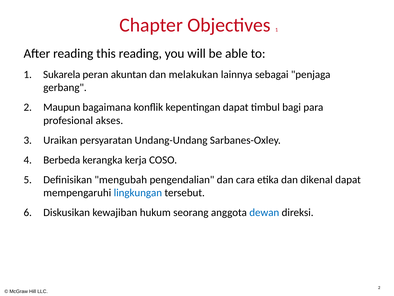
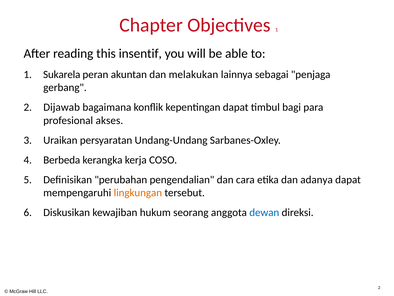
this reading: reading -> insentif (140, 53)
Maupun: Maupun -> Dijawab (62, 107)
mengubah: mengubah -> perubahan (121, 179)
dikenal: dikenal -> adanya (317, 179)
lingkungan colour: blue -> orange (138, 193)
